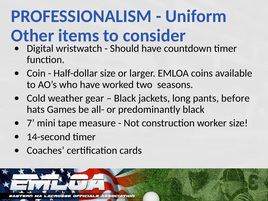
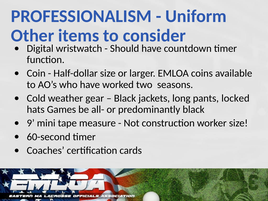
before: before -> locked (235, 98)
7: 7 -> 9 (31, 123)
14-second: 14-second -> 60-second (49, 137)
